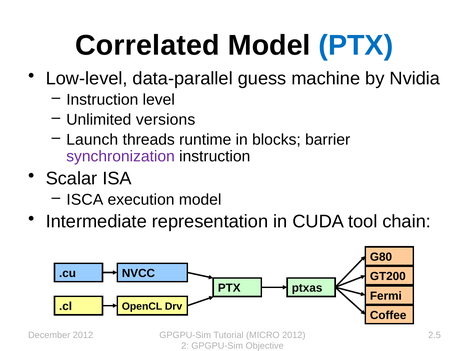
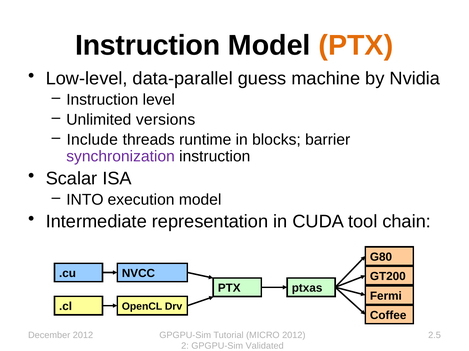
Correlated: Correlated -> Instruction (148, 45)
PTX colour: blue -> orange (356, 45)
Launch: Launch -> Include (92, 140)
ISCA: ISCA -> INTO (85, 200)
Objective: Objective -> Validated (265, 347)
